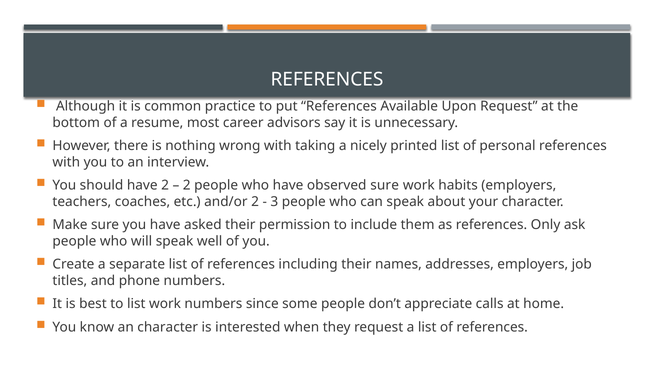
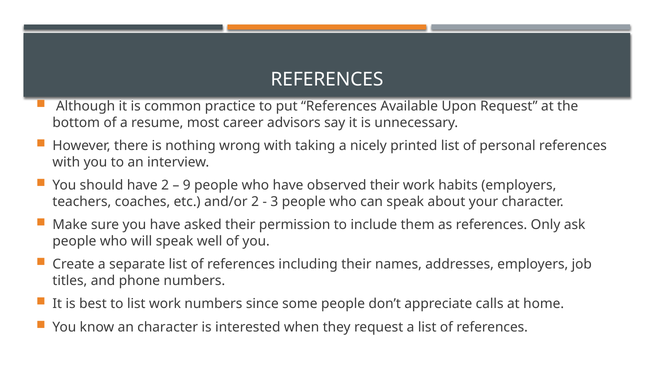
2: 2 -> 9 (187, 185)
observed sure: sure -> their (385, 185)
